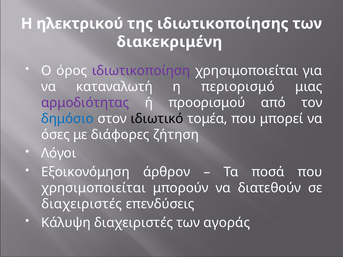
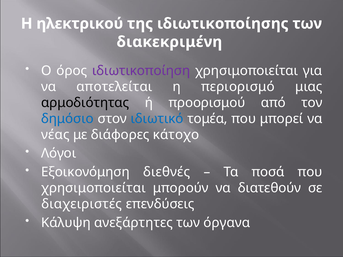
καταναλωτή: καταναλωτή -> αποτελείται (114, 87)
αρμοδιότητας colour: purple -> black (85, 103)
ιδιωτικό colour: black -> blue (157, 119)
όσες: όσες -> νέας (55, 135)
ζήτηση: ζήτηση -> κάτοχο (176, 135)
άρθρον: άρθρον -> διεθνές (167, 172)
Κάλυψη διαχειριστές: διαχειριστές -> ανεξάρτητες (133, 223)
αγοράς: αγοράς -> όργανα (227, 223)
